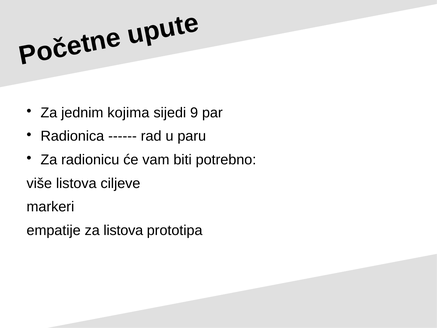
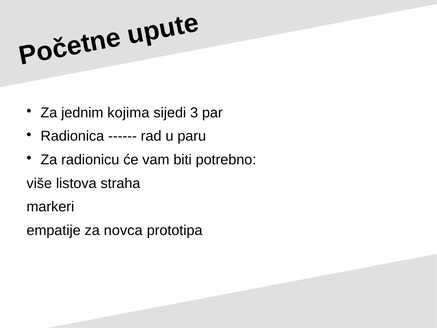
9: 9 -> 3 (194, 113)
ciljeve: ciljeve -> straha (120, 183)
za listova: listova -> novca (123, 230)
